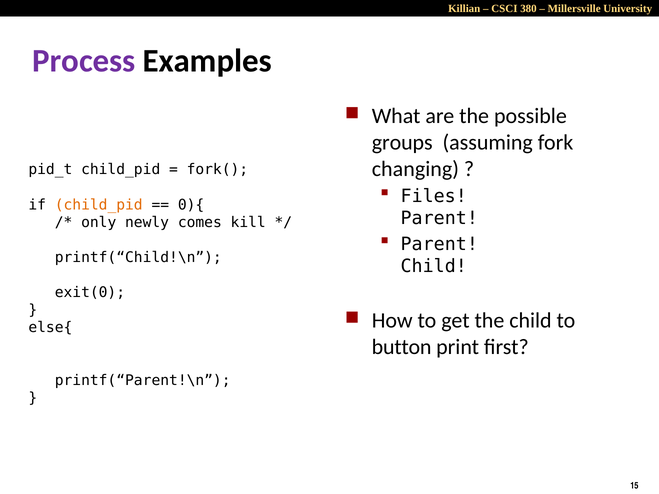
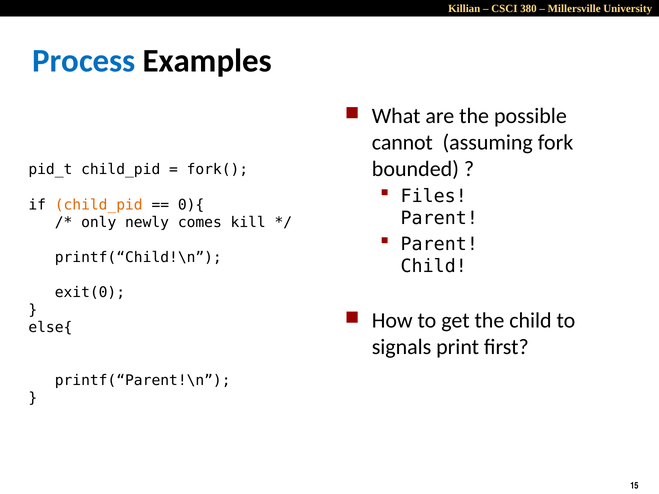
Process colour: purple -> blue (84, 61)
groups: groups -> cannot (402, 143)
changing: changing -> bounded (415, 169)
button: button -> signals (402, 347)
